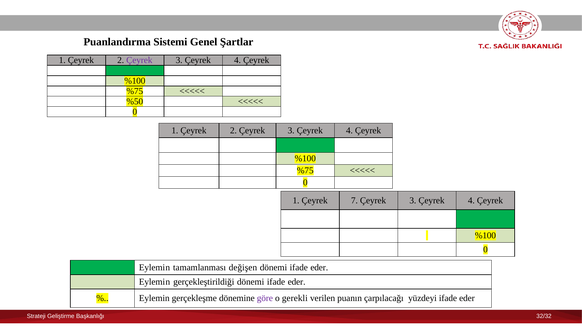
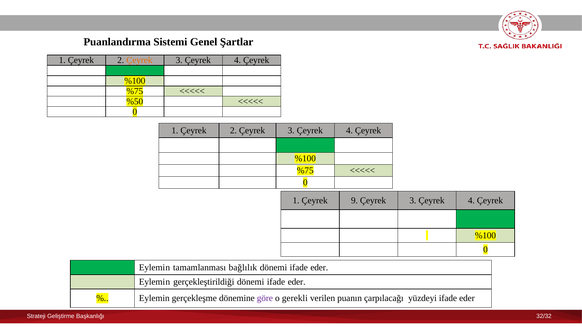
Çeyrek colour: purple -> orange (139, 60)
7: 7 -> 9 (354, 201)
değişen: değişen -> bağlılık (243, 268)
